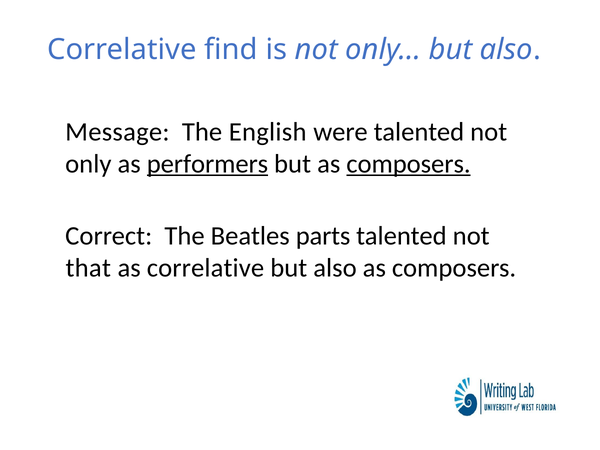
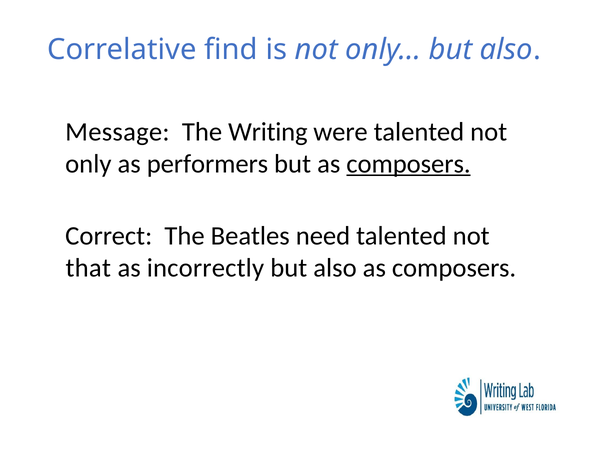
English: English -> Writing (268, 132)
performers underline: present -> none (207, 164)
parts: parts -> need (323, 236)
as correlative: correlative -> incorrectly (205, 268)
